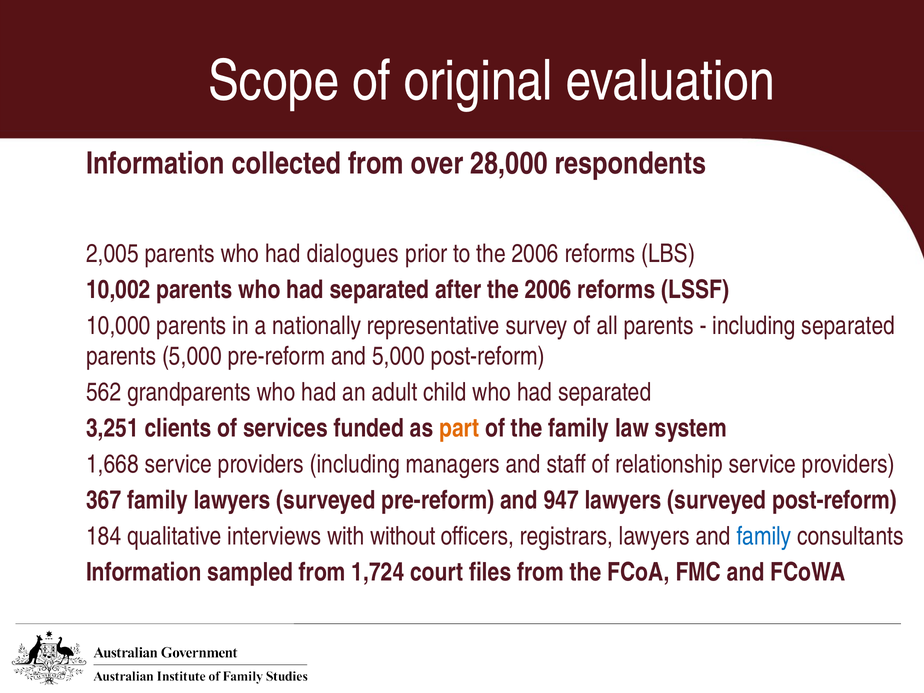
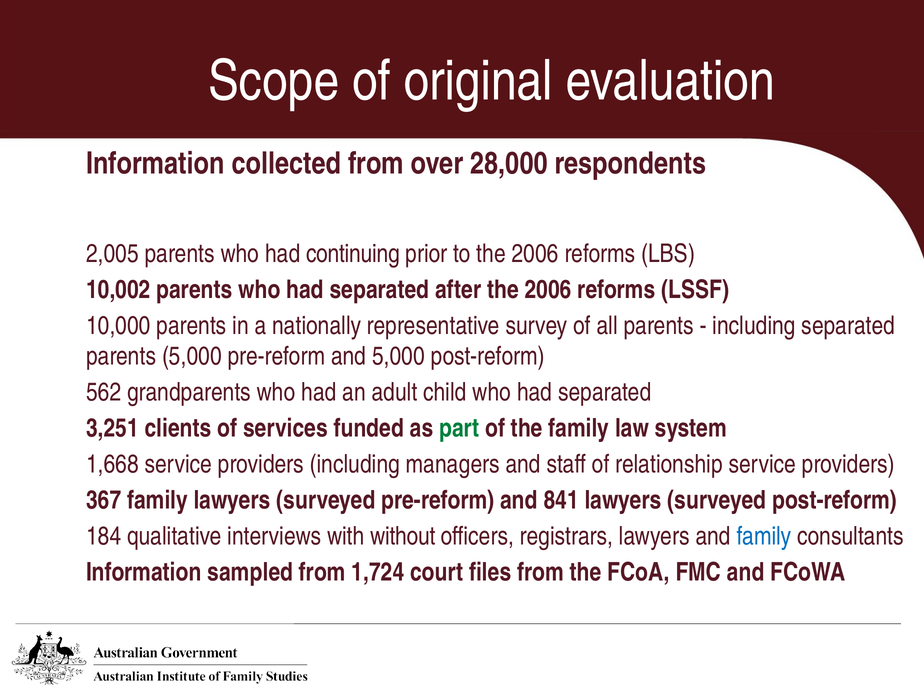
dialogues: dialogues -> continuing (353, 254)
part colour: orange -> green (459, 428)
947: 947 -> 841 (561, 500)
